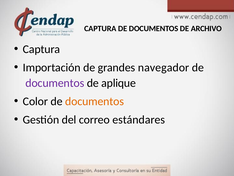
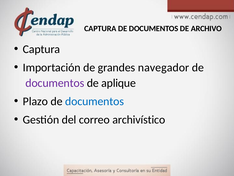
Color: Color -> Plazo (35, 101)
documentos colour: orange -> blue (95, 101)
estándares: estándares -> archivístico (139, 119)
